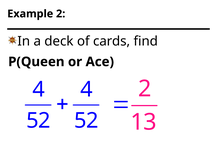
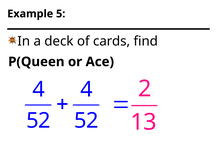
Example 2: 2 -> 5 (61, 14)
